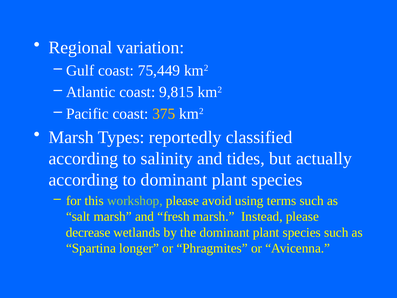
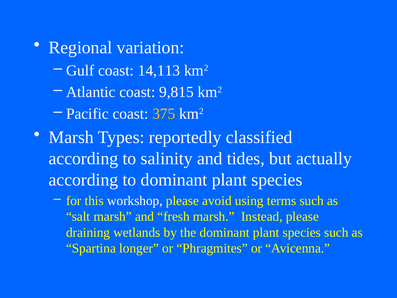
75,449: 75,449 -> 14,113 (159, 70)
workshop colour: light green -> white (135, 200)
decrease: decrease -> draining (88, 232)
